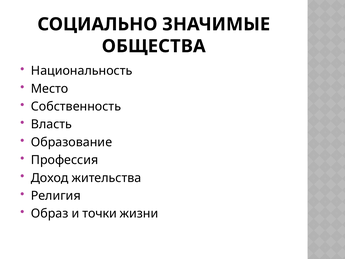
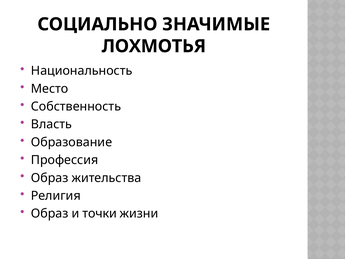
ОБЩЕСТВА: ОБЩЕСТВА -> ЛОХМОТЬЯ (154, 46)
Доход: Доход -> Образ (50, 178)
